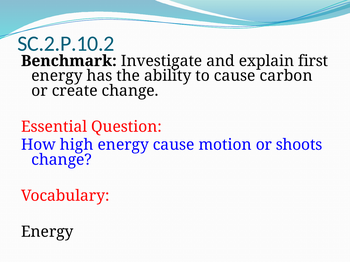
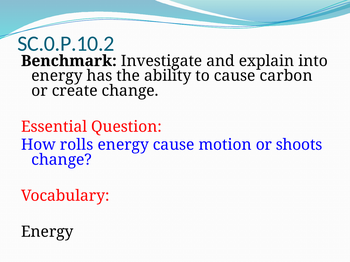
SC.2.P.10.2: SC.2.P.10.2 -> SC.0.P.10.2 (66, 44)
first: first -> into (313, 61)
high: high -> rolls (77, 145)
